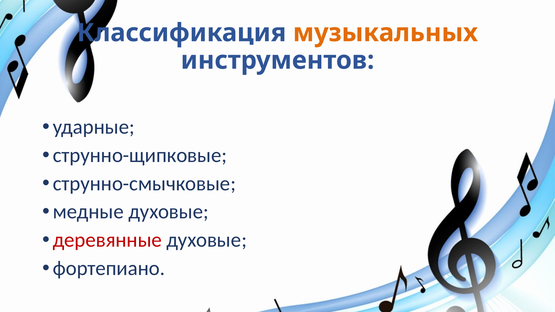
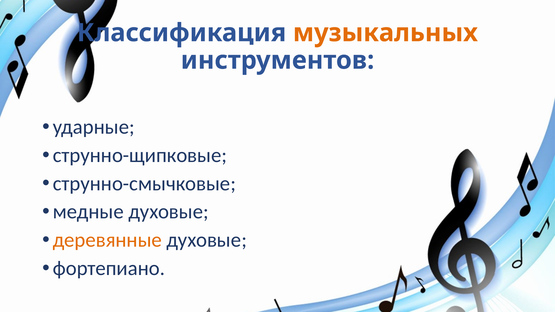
деревянные colour: red -> orange (107, 240)
